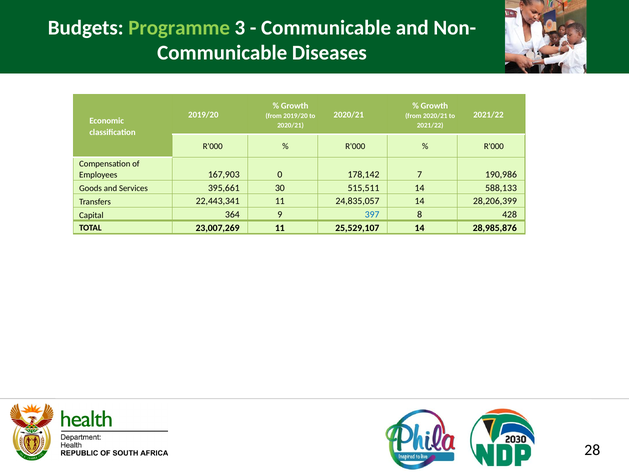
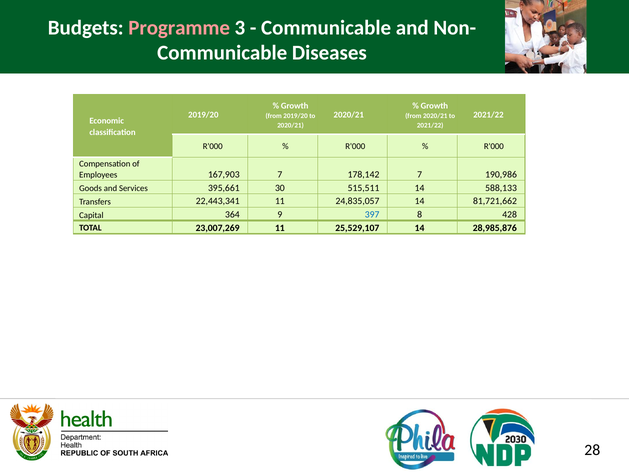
Programme colour: light green -> pink (179, 28)
167,903 0: 0 -> 7 (280, 174)
28,206,399: 28,206,399 -> 81,721,662 (495, 201)
